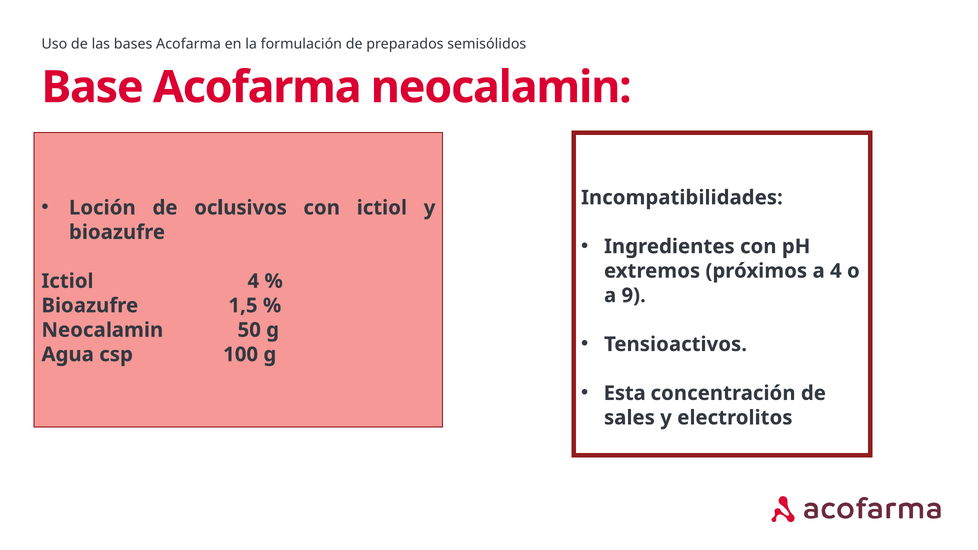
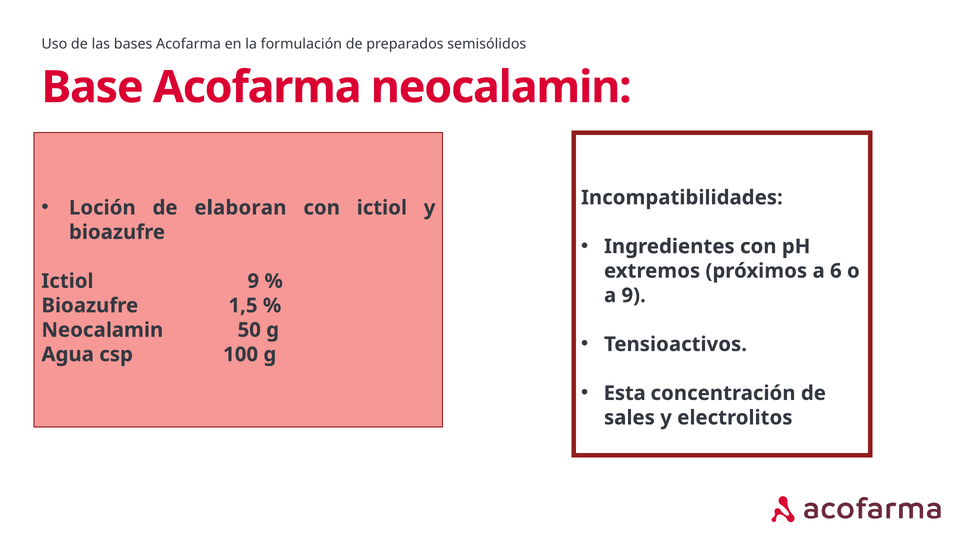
oclusivos: oclusivos -> elaboran (240, 208)
a 4: 4 -> 6 (836, 271)
Ictiol 4: 4 -> 9 (253, 281)
